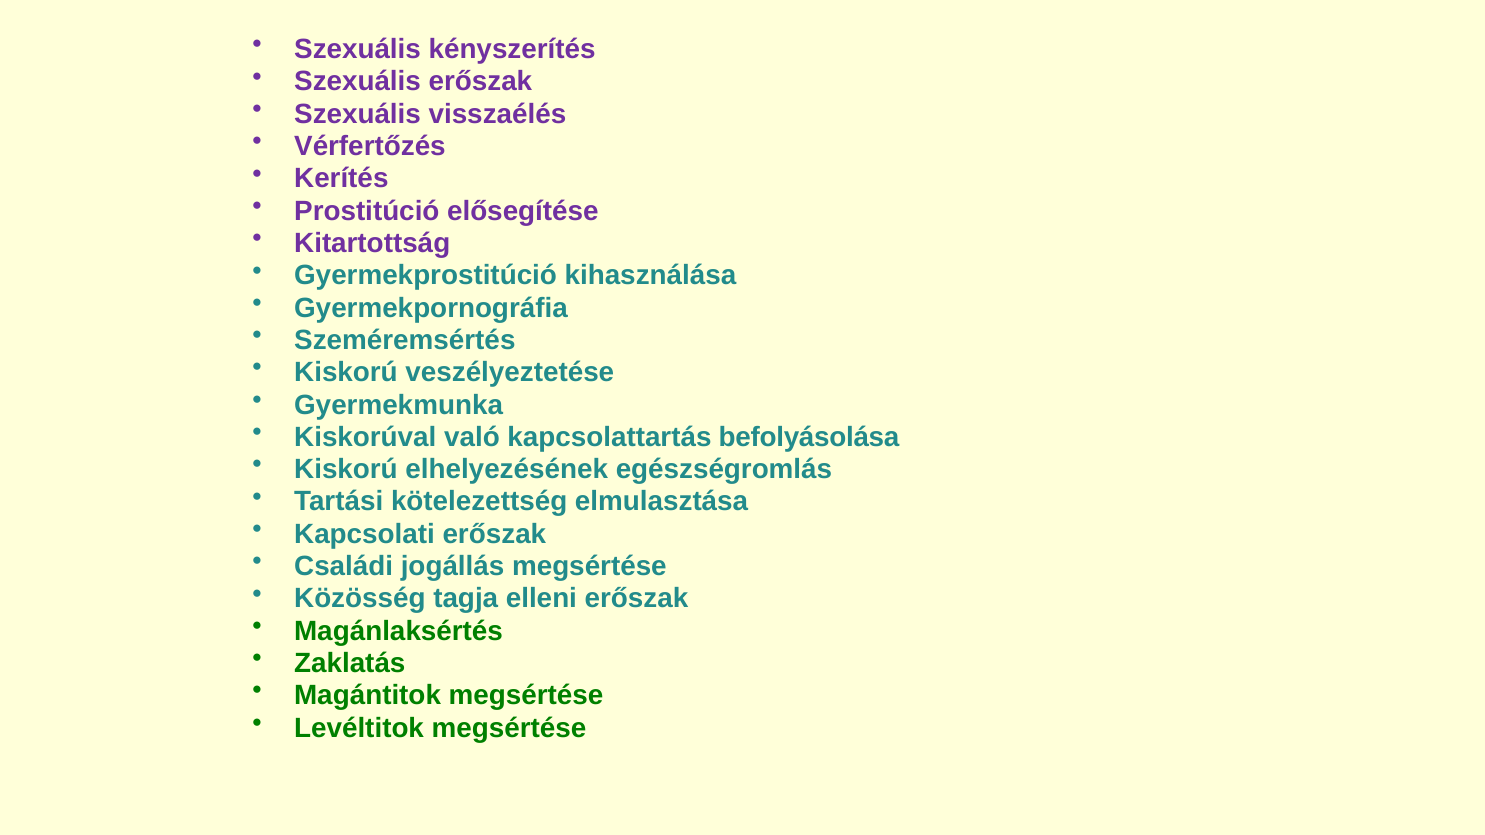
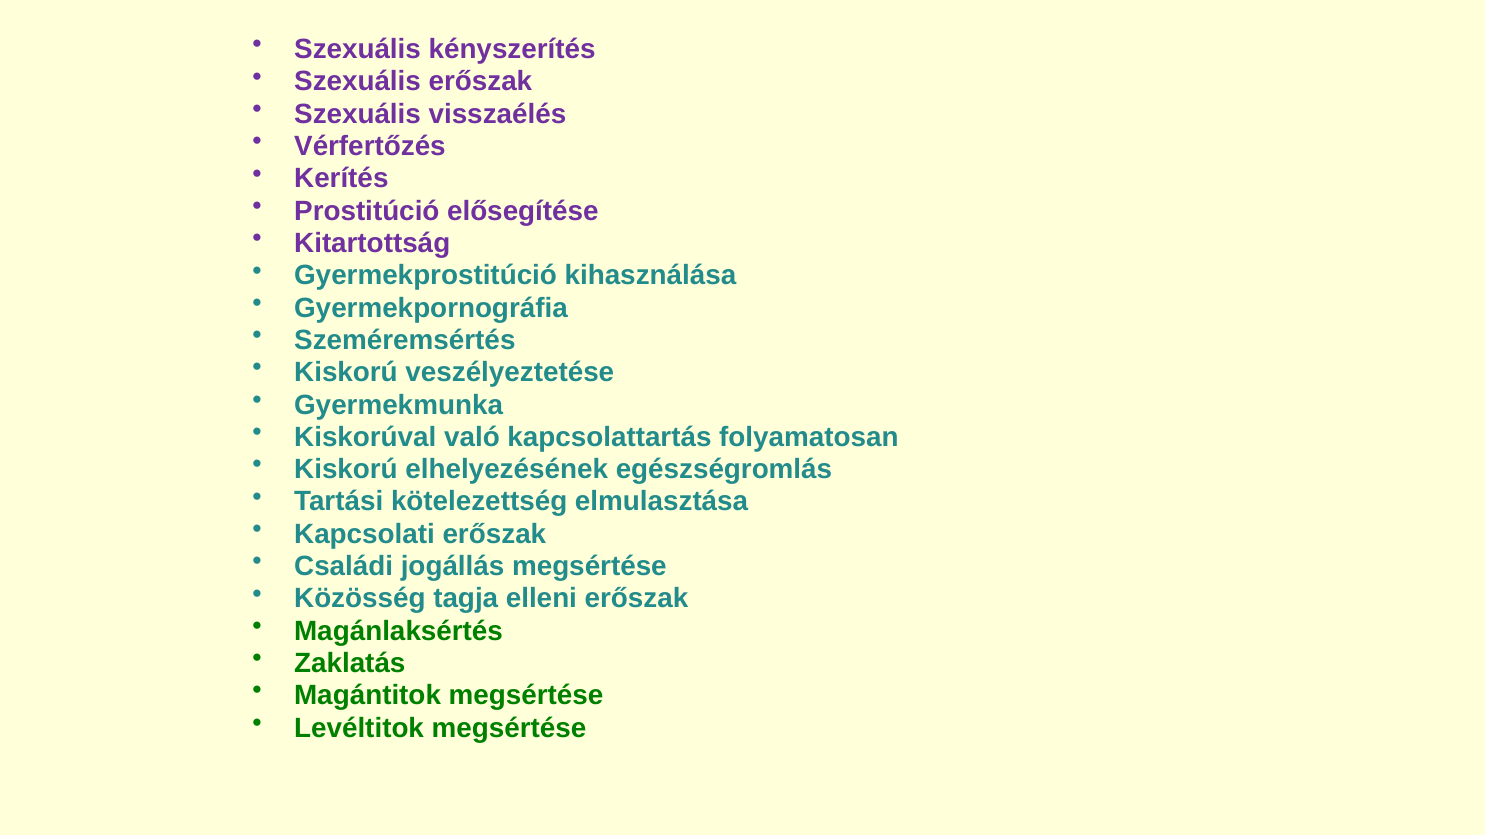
befolyásolása: befolyásolása -> folyamatosan (809, 437)
